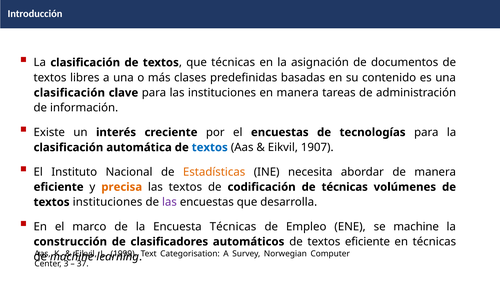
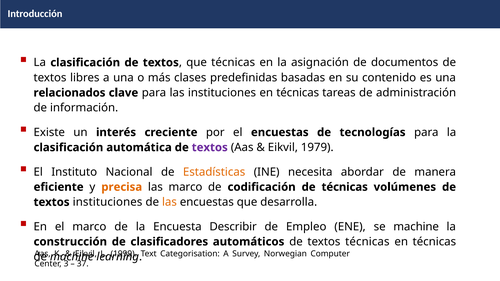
clasificación: clasificación -> relacionados (69, 93)
instituciones en manera: manera -> técnicas (298, 93)
textos colour: blue -> purple (210, 148)
1907: 1907 -> 1979 (317, 148)
las textos: textos -> marco (185, 187)
las colour: purple -> orange (169, 202)
Encuesta Técnicas: Técnicas -> Describir (233, 227)
textos eficiente: eficiente -> técnicas (367, 242)
